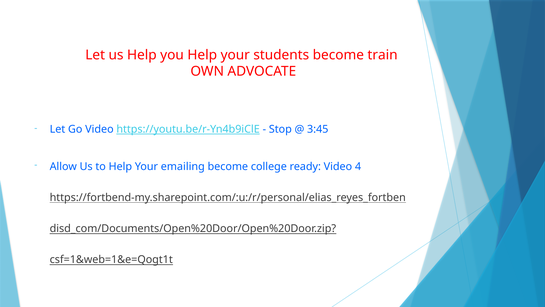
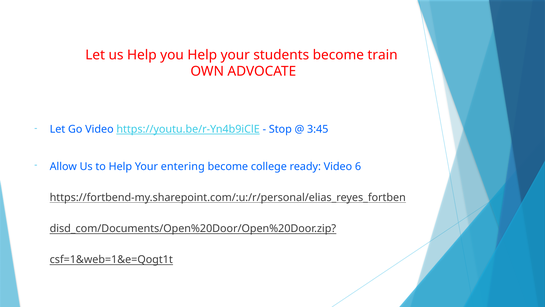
emailing: emailing -> entering (183, 166)
4: 4 -> 6 (358, 166)
